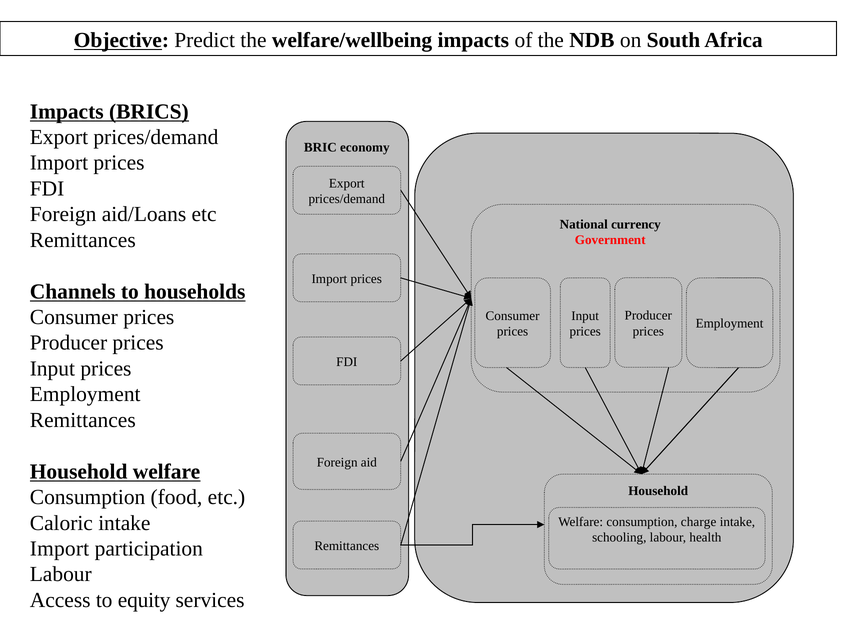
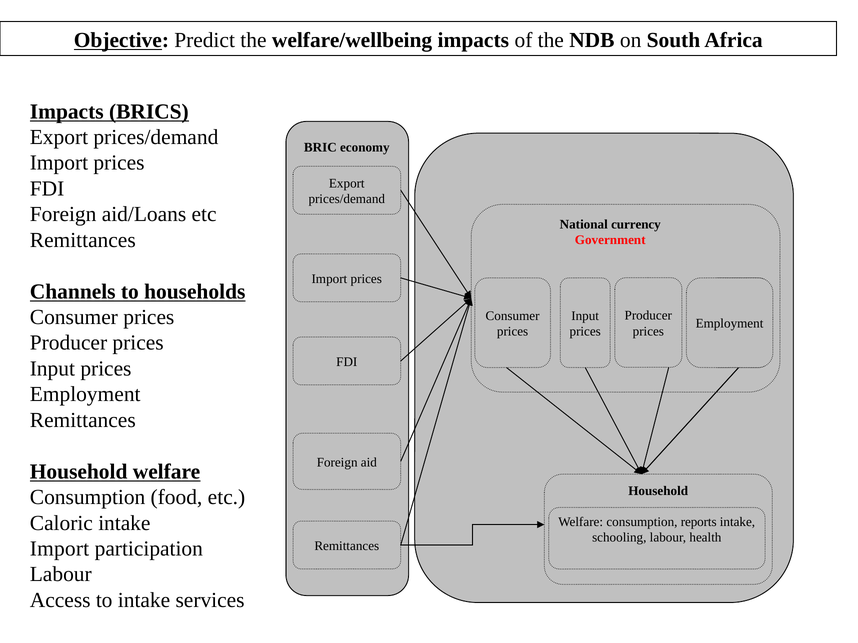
charge: charge -> reports (699, 522)
to equity: equity -> intake (144, 601)
